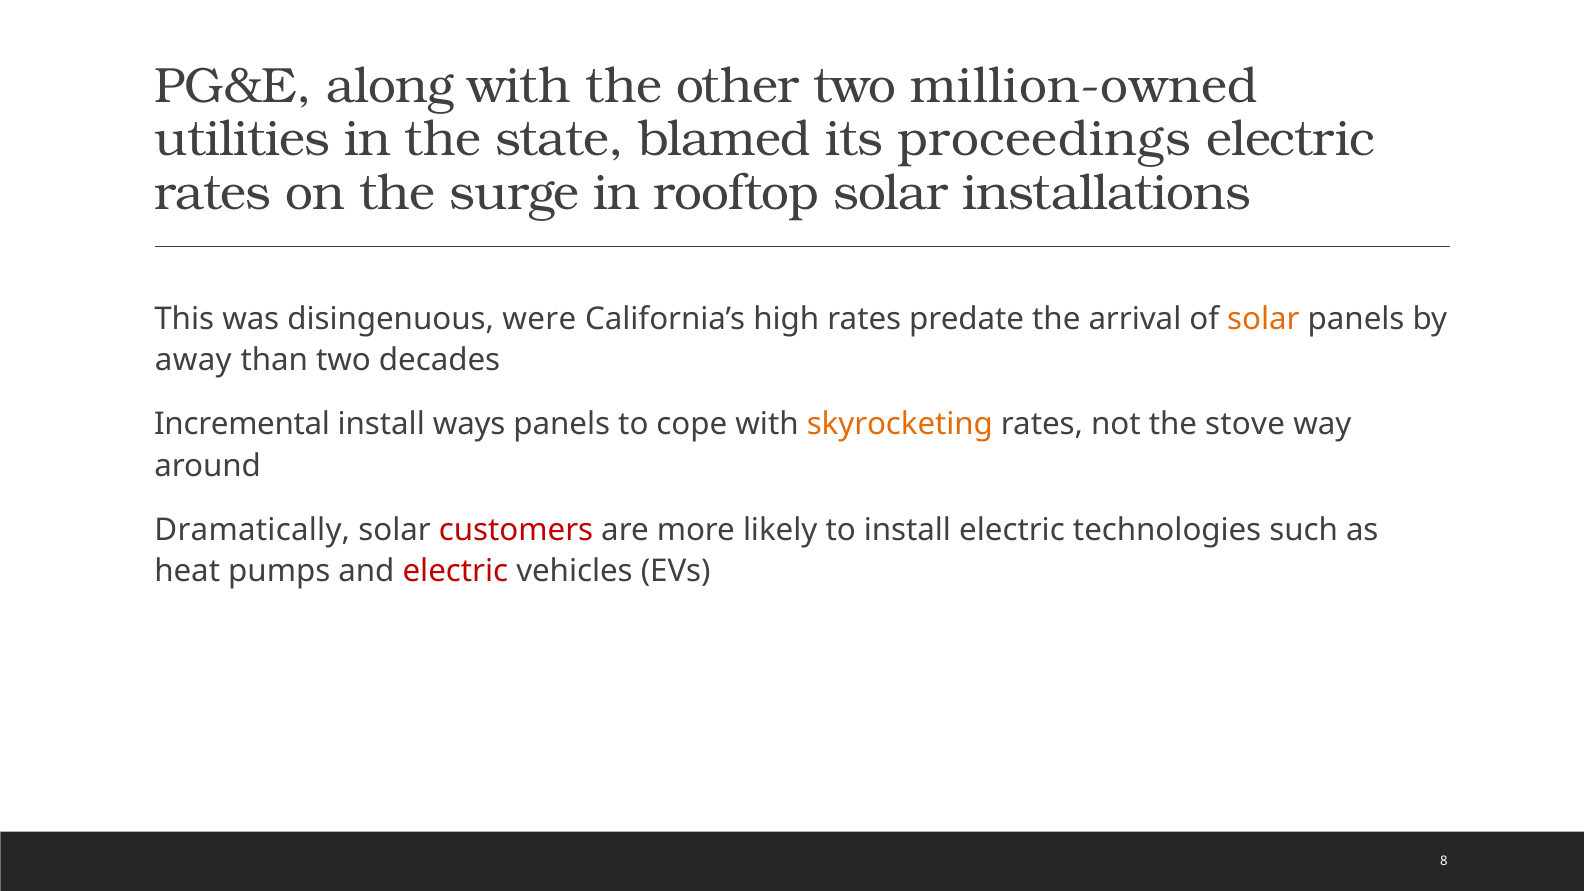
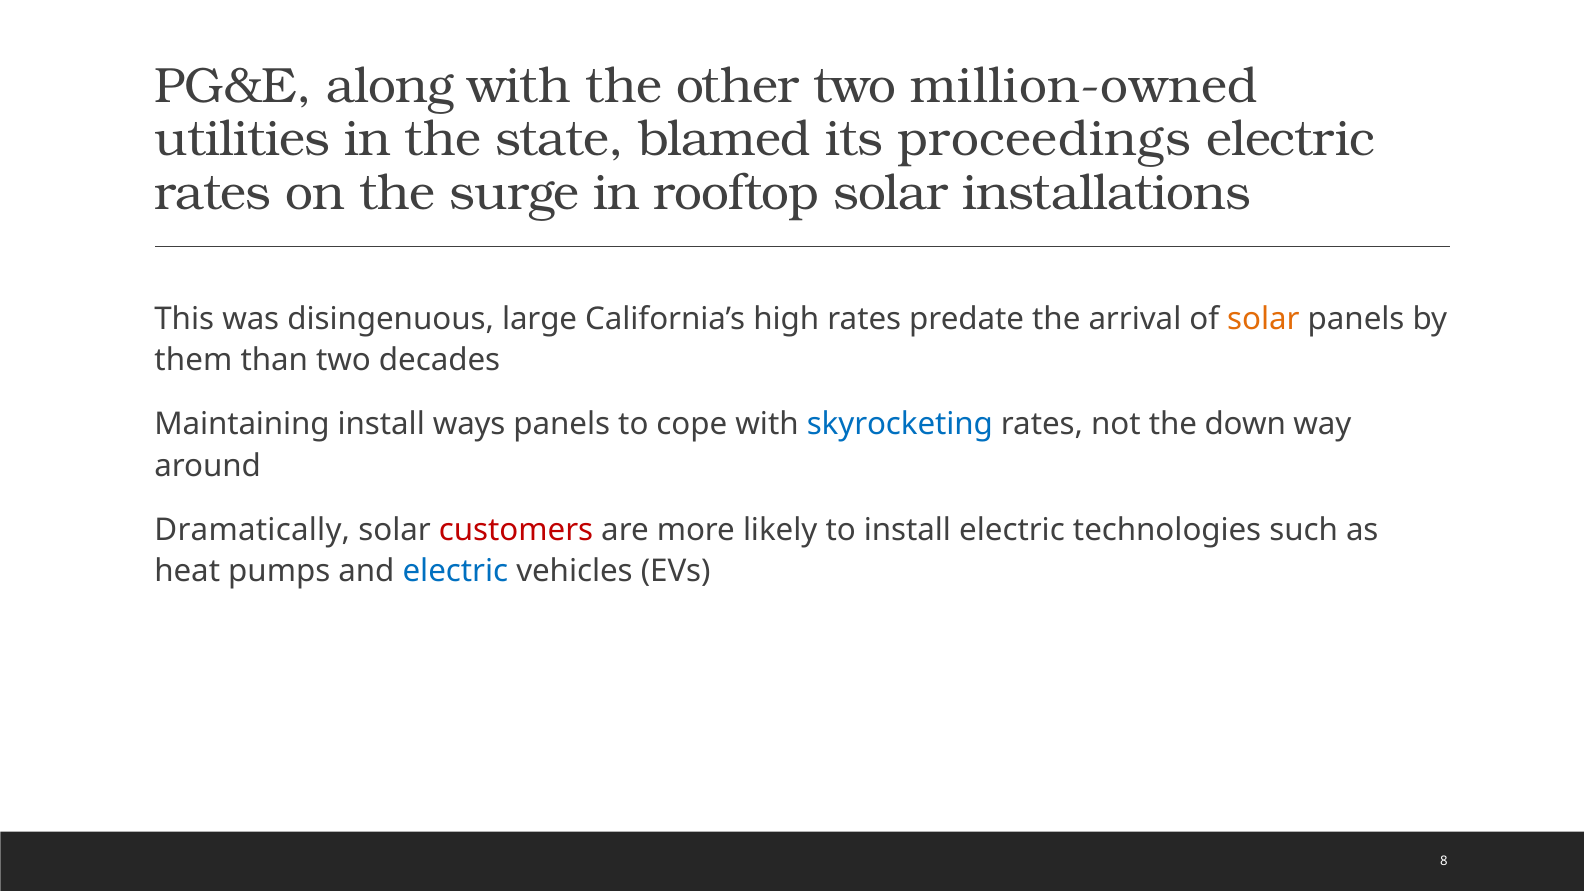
were: were -> large (540, 319)
away: away -> them (193, 360)
Incremental: Incremental -> Maintaining (242, 425)
skyrocketing colour: orange -> blue (900, 425)
stove: stove -> down (1245, 425)
electric colour: red -> blue (455, 572)
